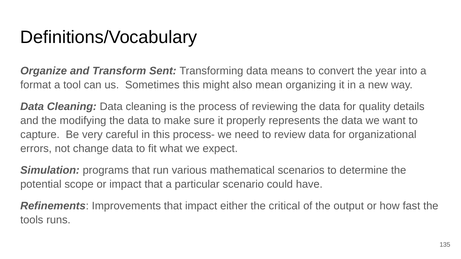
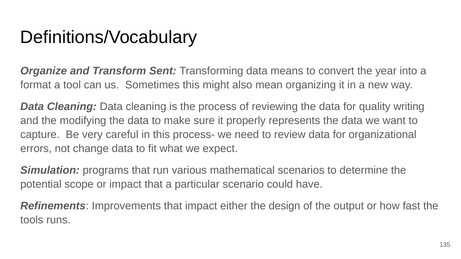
details: details -> writing (409, 107)
critical: critical -> design (285, 206)
